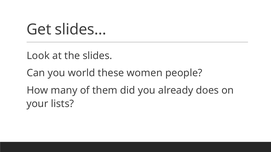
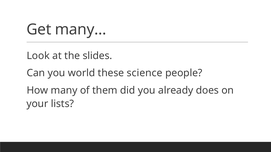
slides…: slides… -> many… (81, 30)
women: women -> science (145, 73)
